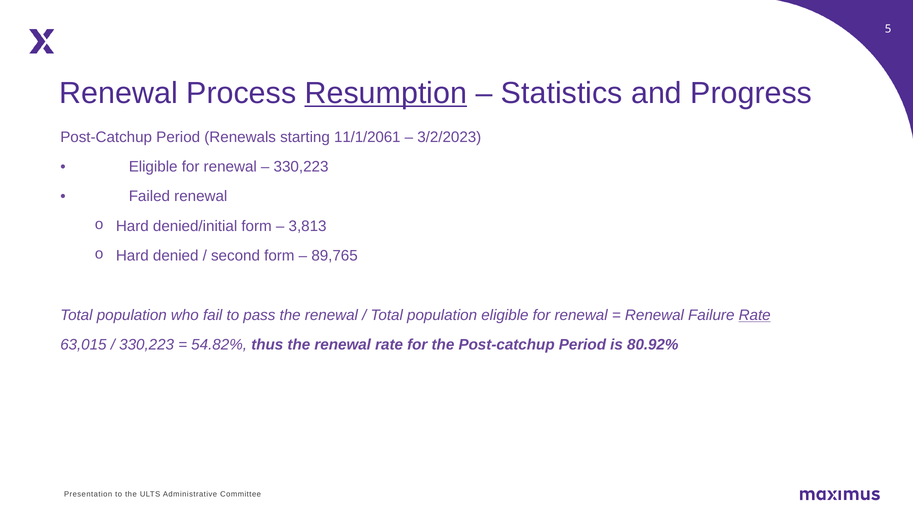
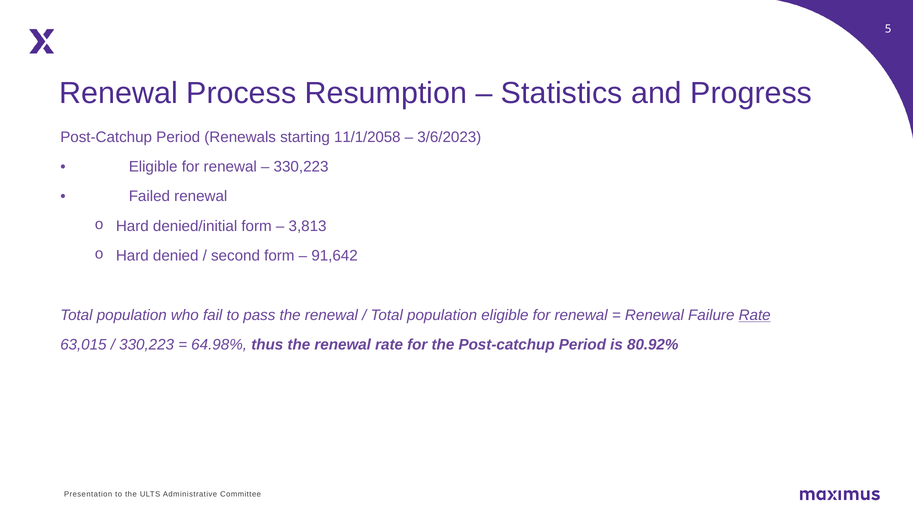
Resumption underline: present -> none (386, 93)
11/1/2061: 11/1/2061 -> 11/1/2058 (367, 137)
3/2/2023: 3/2/2023 -> 3/6/2023 (449, 137)
89,765: 89,765 -> 91,642 (335, 256)
54.82%: 54.82% -> 64.98% (219, 345)
